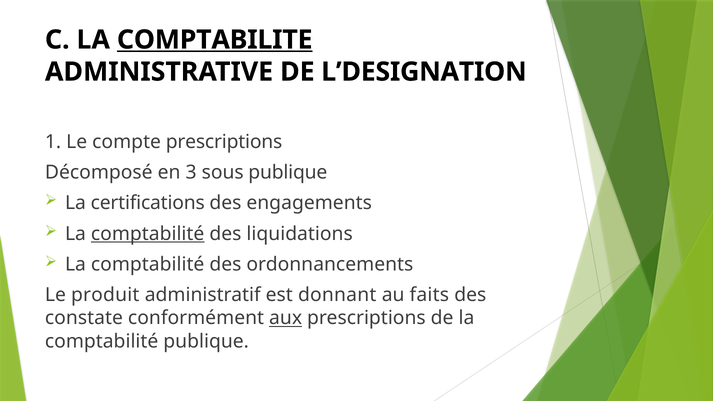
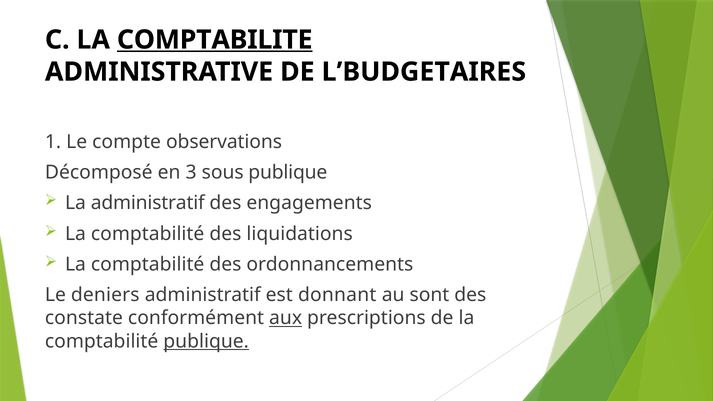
L’DESIGNATION: L’DESIGNATION -> L’BUDGETAIRES (424, 72)
compte prescriptions: prescriptions -> observations (224, 142)
La certifications: certifications -> administratif (148, 203)
comptabilité underline: present -> none (148, 234)
produit: produit -> deniers (105, 295)
faits: faits -> sont (429, 295)
publique underline: none -> present (206, 341)
